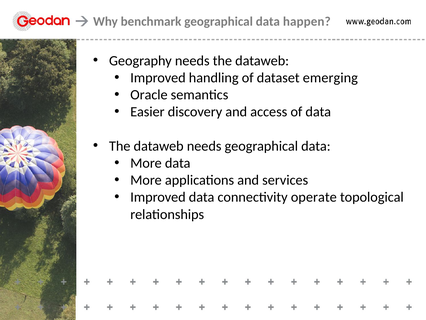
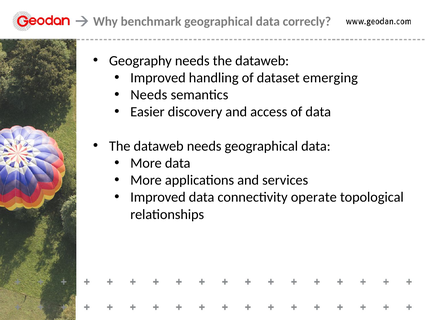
happen: happen -> correcly (307, 21)
Oracle: Oracle -> Needs (149, 95)
